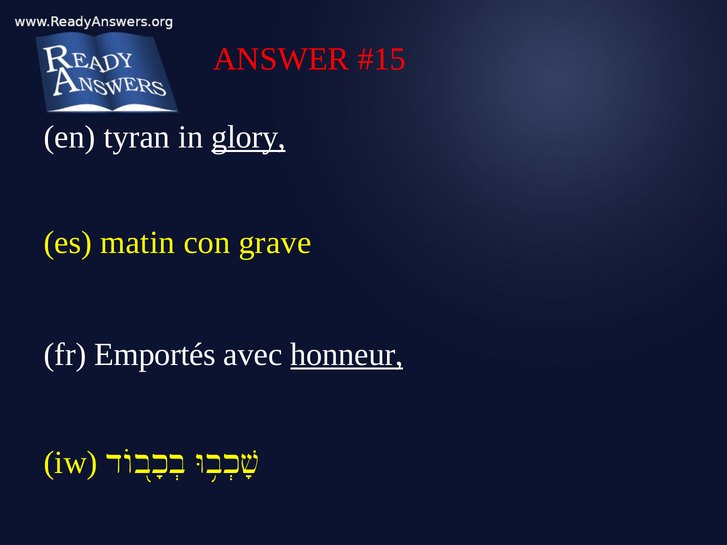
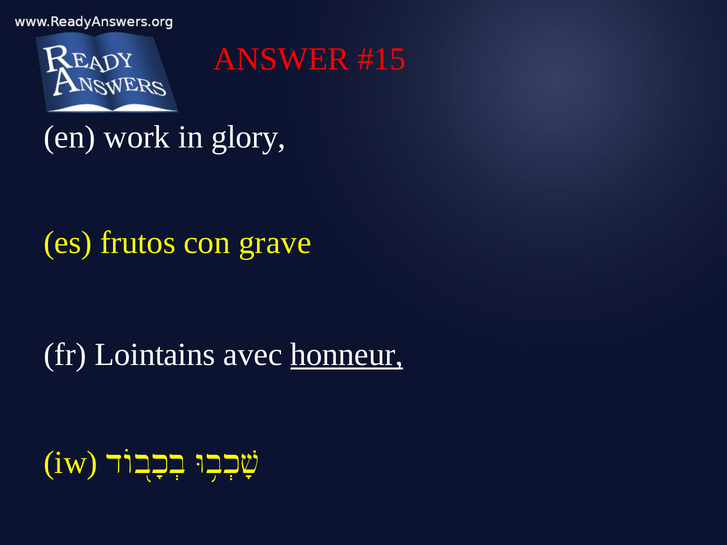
tyran: tyran -> work (137, 137)
glory underline: present -> none (249, 137)
matin: matin -> frutos (138, 243)
Emportés: Emportés -> Lointains (155, 355)
